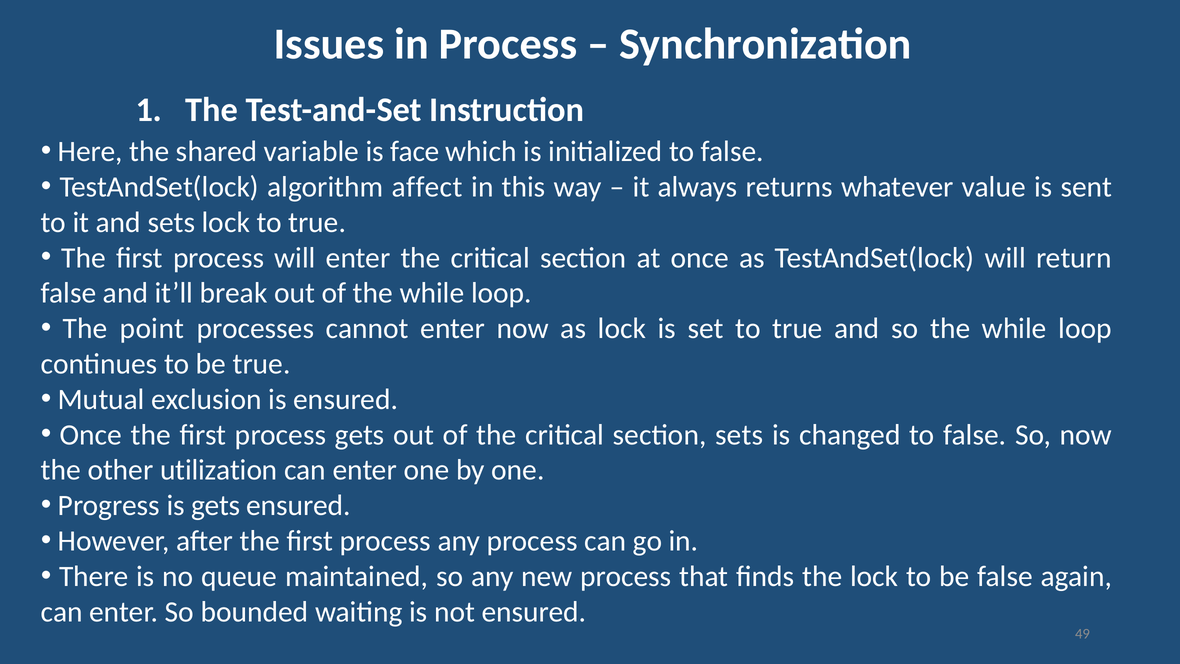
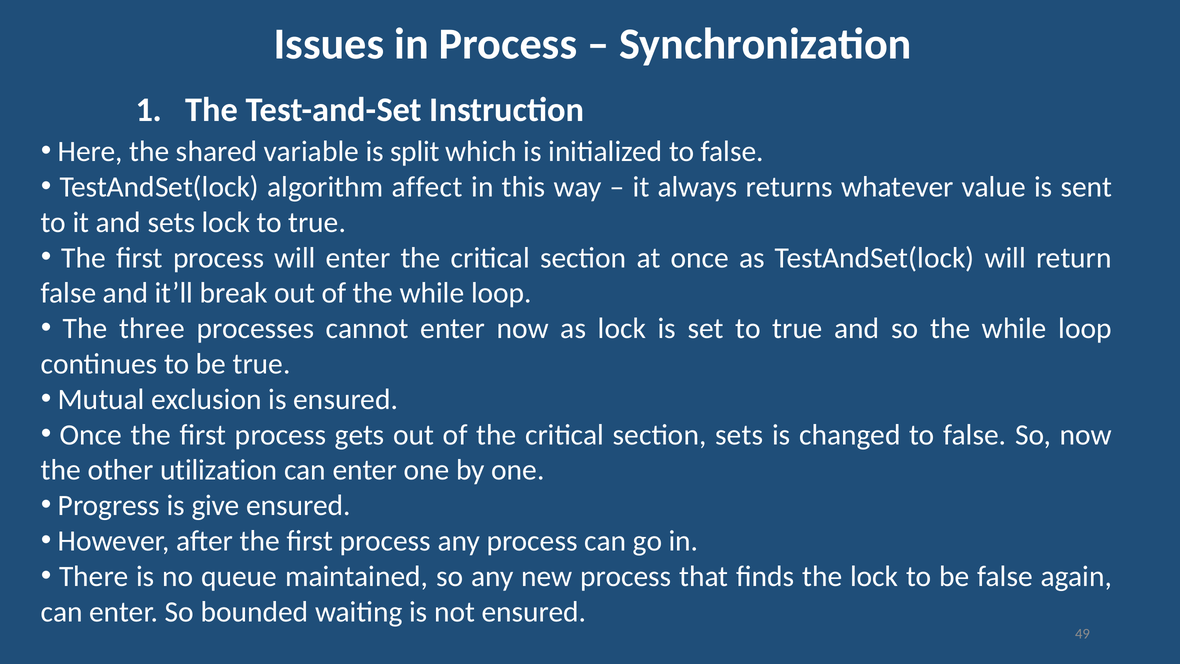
face: face -> split (415, 151)
point: point -> three (152, 328)
is gets: gets -> give (216, 505)
